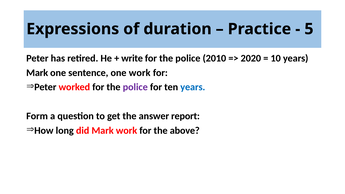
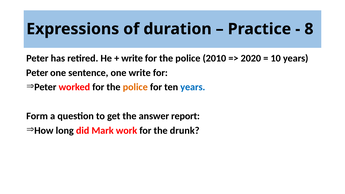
5: 5 -> 8 (309, 29)
Mark: Mark -> Peter (37, 73)
one work: work -> write (140, 73)
police colour: purple -> orange (135, 87)
above: above -> drunk (185, 131)
